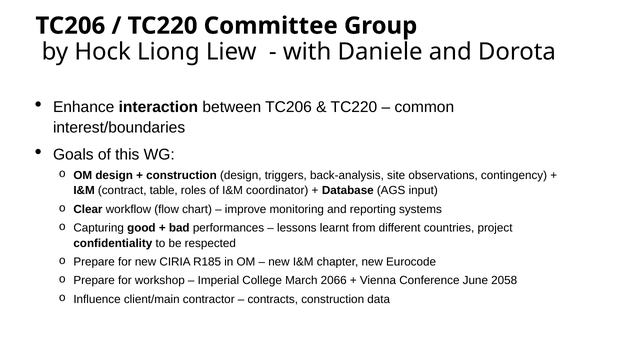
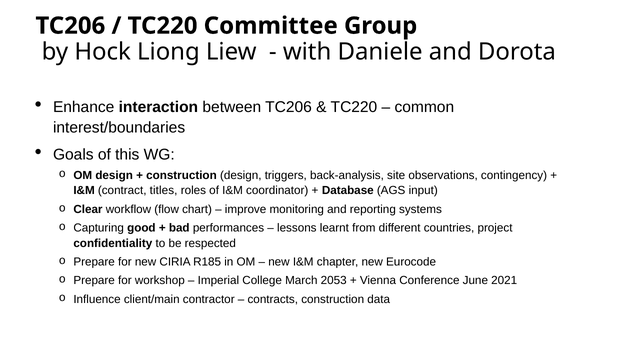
table: table -> titles (164, 191)
2066: 2066 -> 2053 (334, 280)
2058: 2058 -> 2021 (504, 280)
